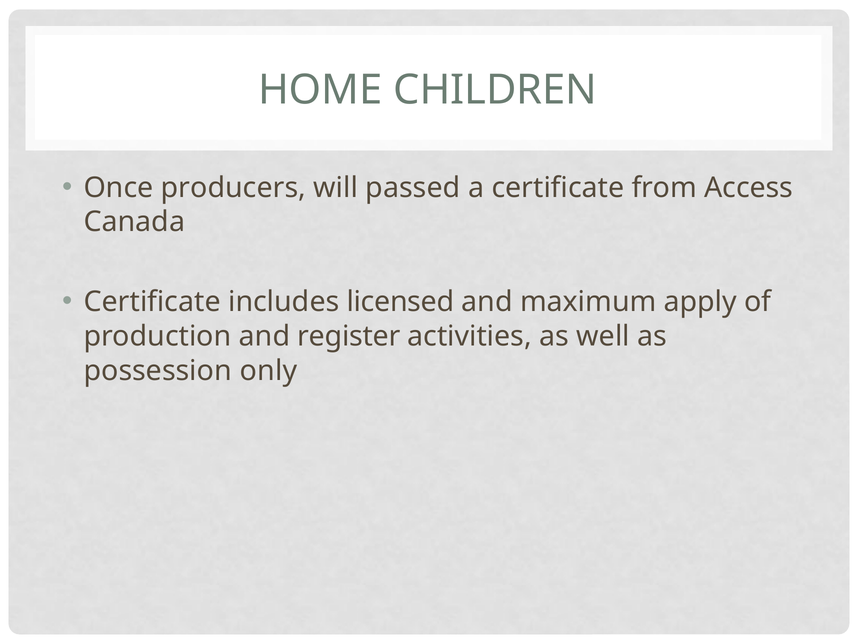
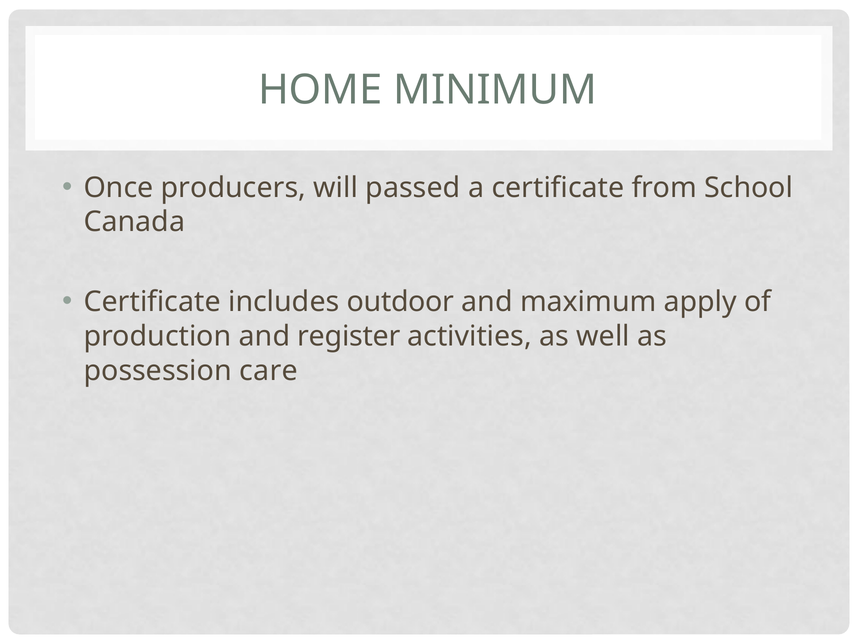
CHILDREN: CHILDREN -> MINIMUM (495, 90)
Access: Access -> School (749, 188)
licensed: licensed -> outdoor (400, 302)
only: only -> care (269, 371)
